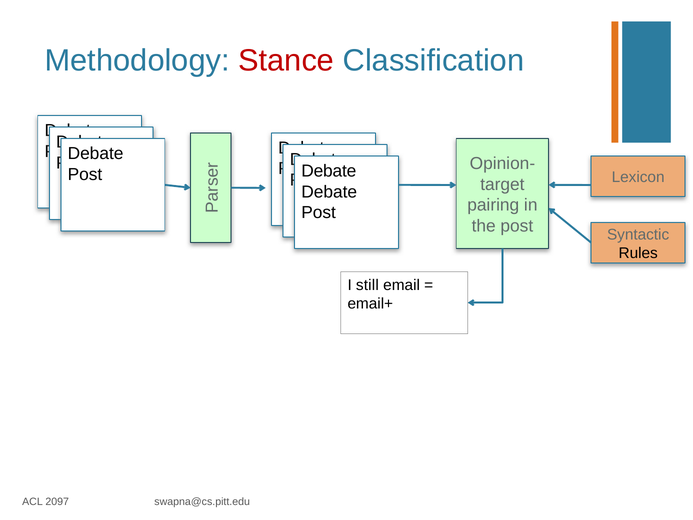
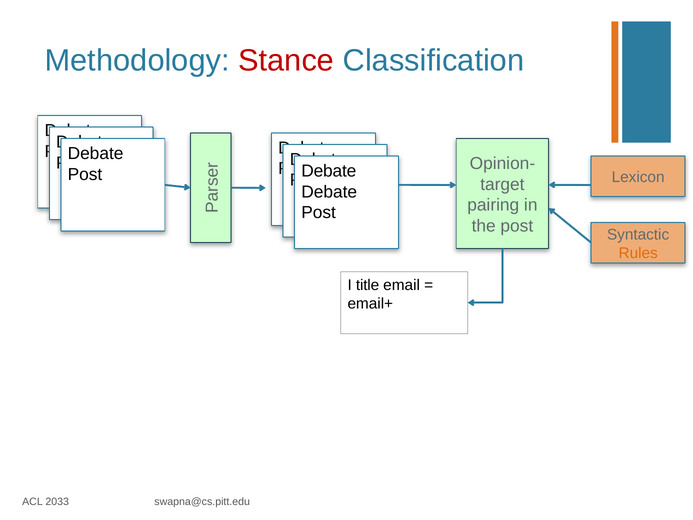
Rules colour: black -> orange (638, 253)
still: still -> title (368, 285)
2097: 2097 -> 2033 (57, 501)
